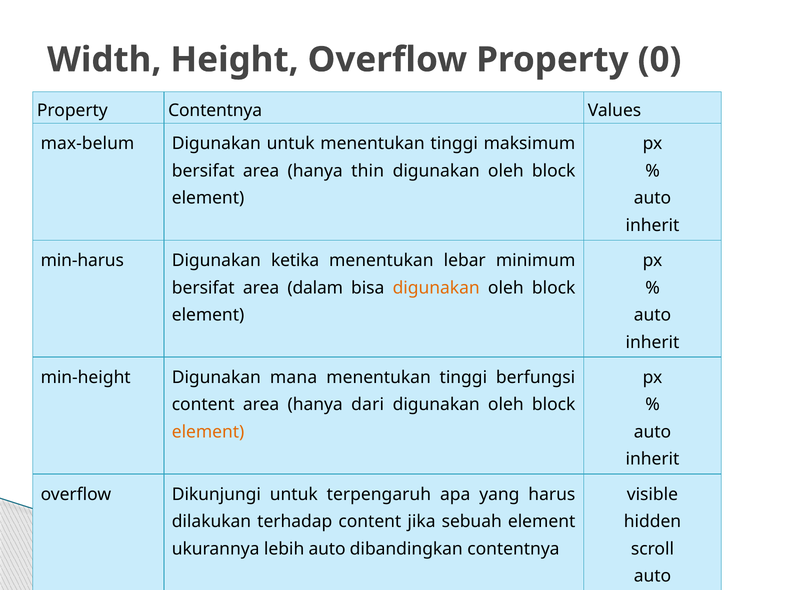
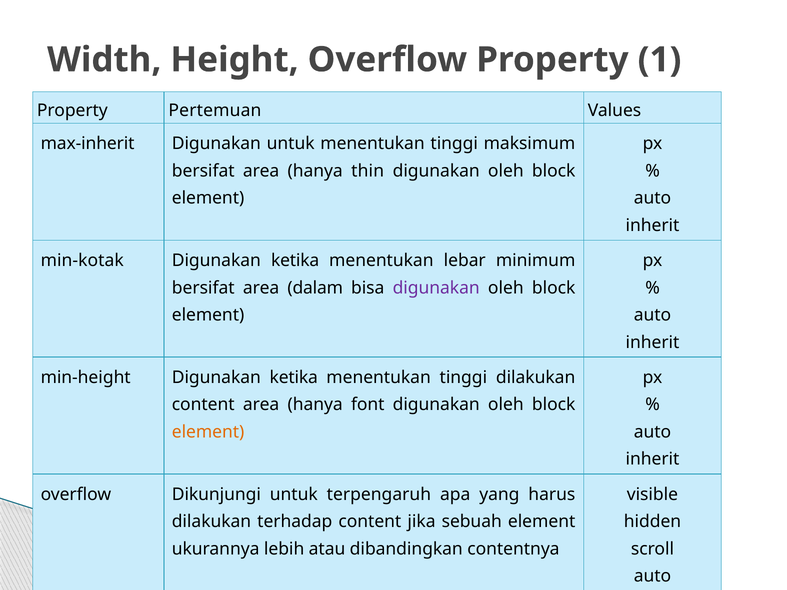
0: 0 -> 1 (660, 60)
Property Contentnya: Contentnya -> Pertemuan (215, 110)
max-belum: max-belum -> max-inherit (88, 144)
min-harus: min-harus -> min-kotak (82, 261)
digunakan colour: orange -> purple (436, 288)
min-height Digunakan mana: mana -> ketika (294, 378)
tinggi berfungsi: berfungsi -> dilakukan (536, 378)
dari: dari -> font (368, 405)
lebih auto: auto -> atau (327, 549)
